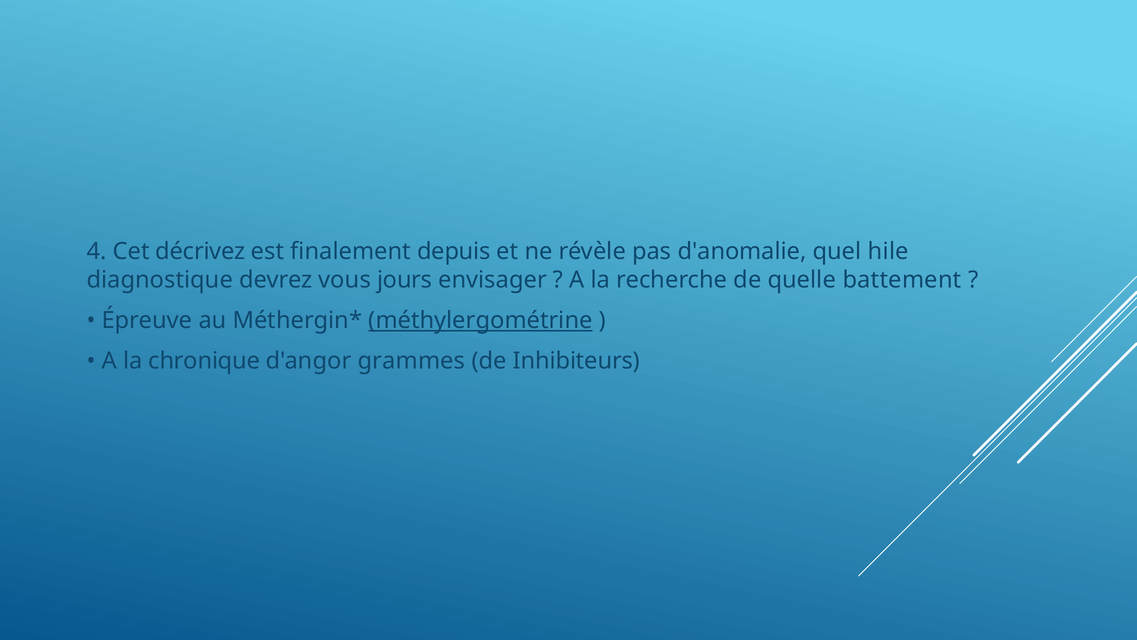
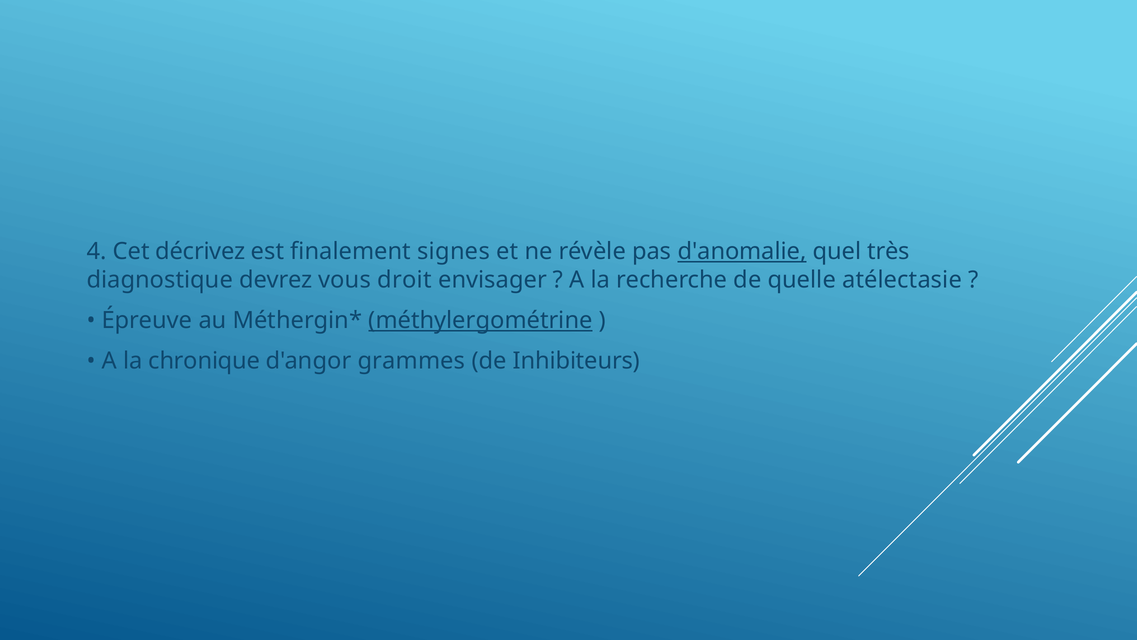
depuis: depuis -> signes (454, 251)
d'anomalie underline: none -> present (742, 251)
hile: hile -> très (889, 251)
jours: jours -> droit (404, 280)
battement: battement -> atélectasie (902, 280)
